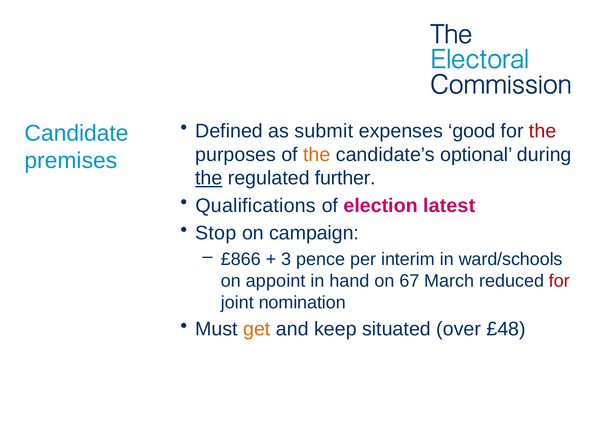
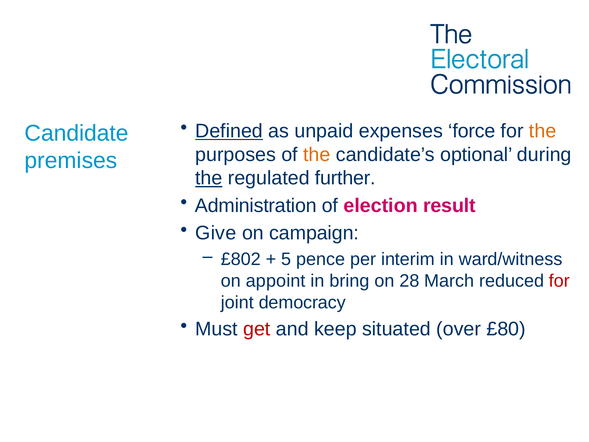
Defined underline: none -> present (229, 131)
submit: submit -> unpaid (324, 131)
good: good -> force (472, 131)
the colour: red -> orange (543, 131)
Qualifications: Qualifications -> Administration (256, 206)
latest: latest -> result (449, 206)
Stop: Stop -> Give (216, 233)
£866: £866 -> £802 (241, 259)
3: 3 -> 5 (286, 259)
ward/schools: ward/schools -> ward/witness (511, 259)
hand: hand -> bring (350, 281)
67: 67 -> 28 (409, 281)
nomination: nomination -> democracy (302, 302)
get colour: orange -> red (257, 329)
£48: £48 -> £80 (506, 329)
